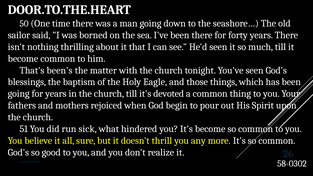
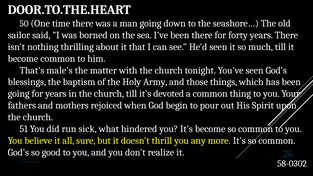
been's: been's -> male's (60, 70)
Eagle: Eagle -> Army (155, 82)
